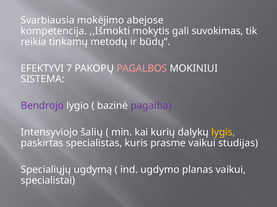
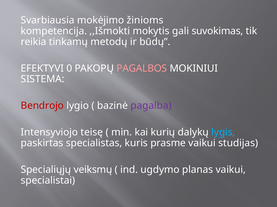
abejose: abejose -> žinioms (145, 20)
7: 7 -> 0 (69, 69)
Bendrojo colour: purple -> red (42, 106)
šalių: šalių -> teisę (92, 133)
lygis colour: yellow -> light blue (223, 133)
ugdymą: ugdymą -> veiksmų (93, 170)
